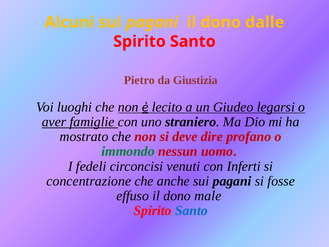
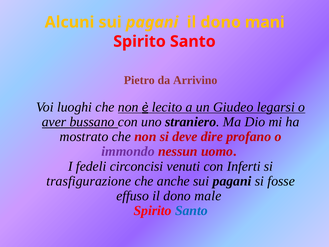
dalle: dalle -> mani (265, 22)
Giustizia: Giustizia -> Arrivino (195, 80)
famiglie: famiglie -> bussano (92, 122)
immondo colour: green -> purple (128, 151)
concentrazione: concentrazione -> trasfigurazione (89, 181)
